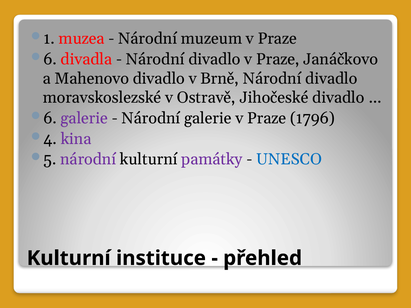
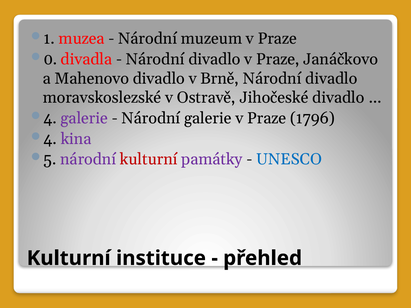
6: 6 -> 0 (50, 59)
6: 6 -> 4 (50, 118)
kulturní colour: black -> red (149, 159)
